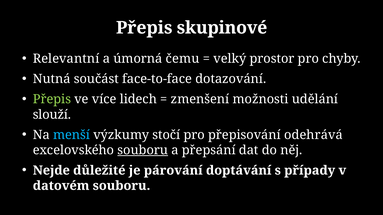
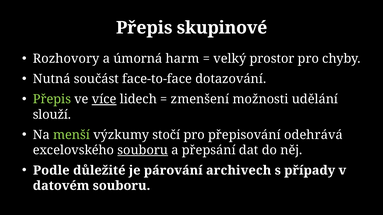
Relevantní: Relevantní -> Rozhovory (66, 59)
čemu: čemu -> harm (183, 59)
více underline: none -> present (104, 99)
menší colour: light blue -> light green (72, 135)
Nejde: Nejde -> Podle (51, 171)
doptávání: doptávání -> archivech (239, 171)
